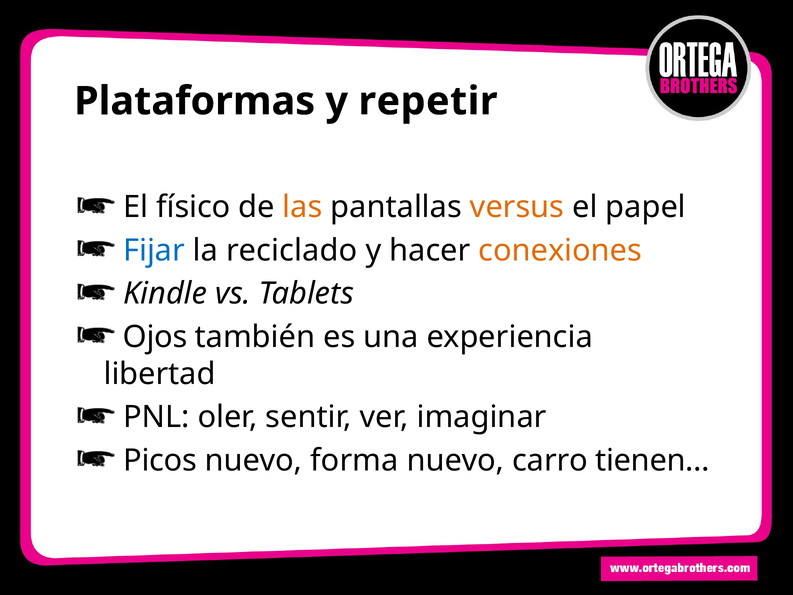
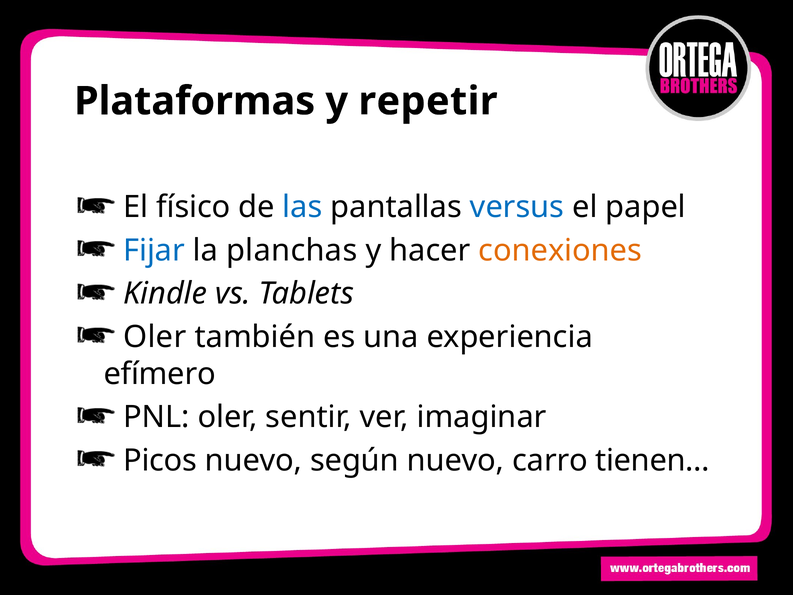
las colour: orange -> blue (302, 207)
versus colour: orange -> blue (517, 207)
reciclado: reciclado -> planchas (292, 250)
Ojos: Ojos -> Oler (155, 337)
libertad: libertad -> efímero (160, 374)
forma: forma -> según (355, 460)
